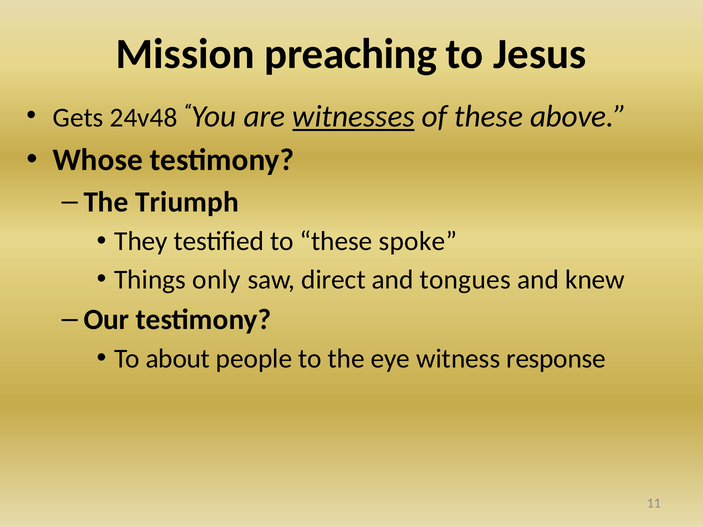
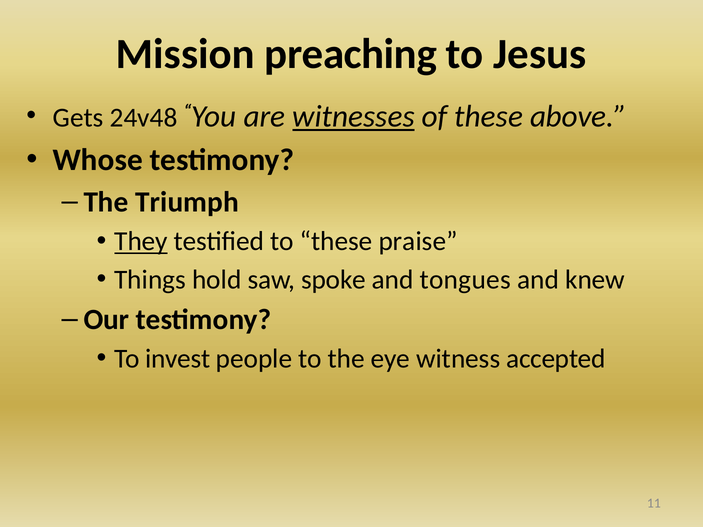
They underline: none -> present (141, 242)
spoke: spoke -> praise (418, 242)
only: only -> hold (217, 280)
direct: direct -> spoke (334, 280)
about: about -> invest (178, 359)
response: response -> accepted (556, 359)
